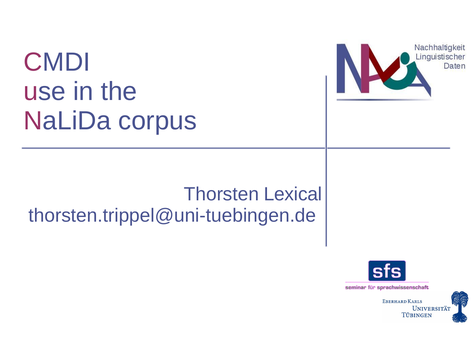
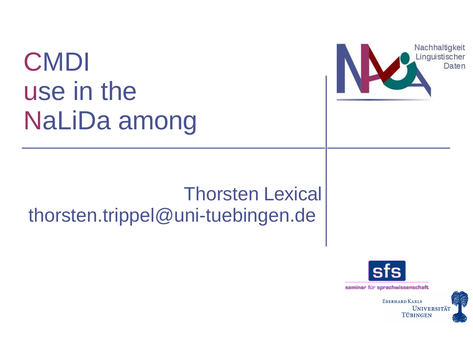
corpus: corpus -> among (158, 121)
